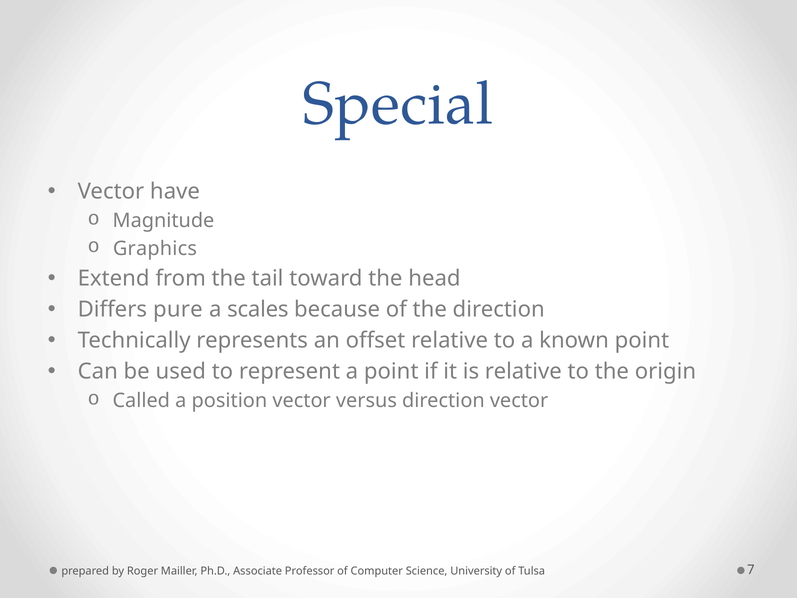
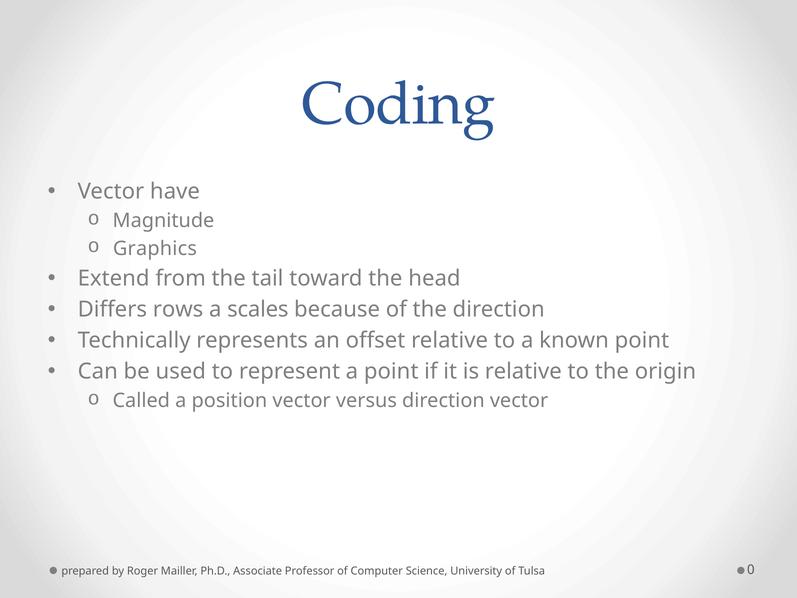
Special: Special -> Coding (399, 104)
pure: pure -> rows (178, 309)
7: 7 -> 0 (751, 570)
